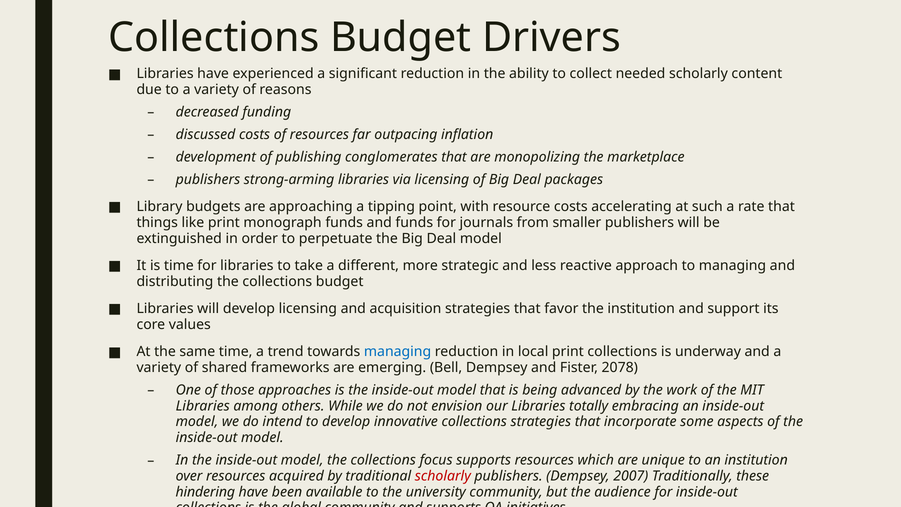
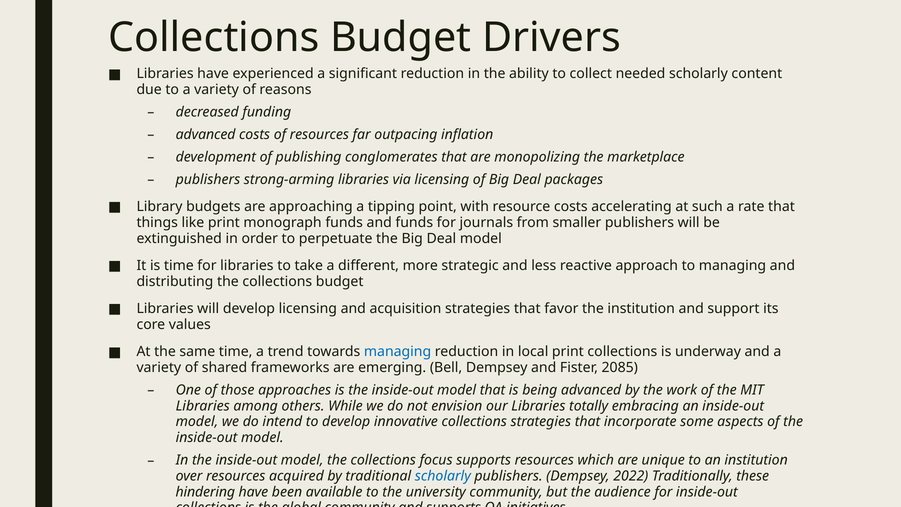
discussed: discussed -> advanced (206, 134)
2078: 2078 -> 2085 (620, 367)
scholarly colour: red -> blue (443, 476)
2007: 2007 -> 2022 (631, 476)
